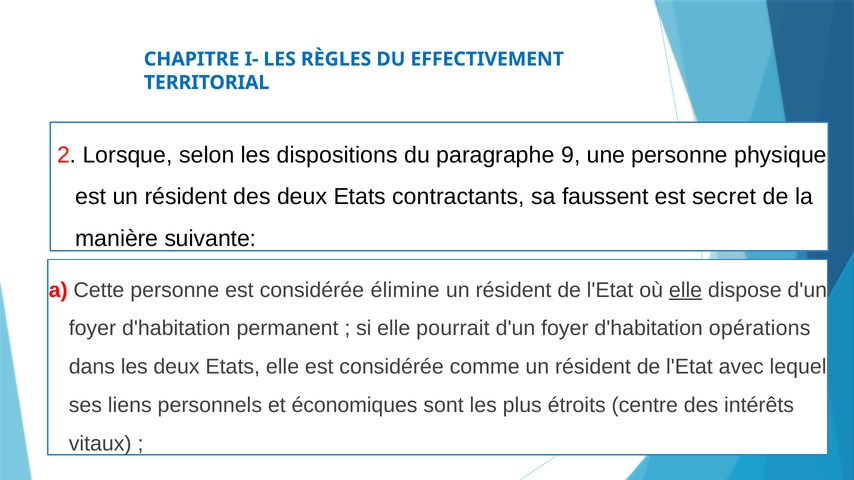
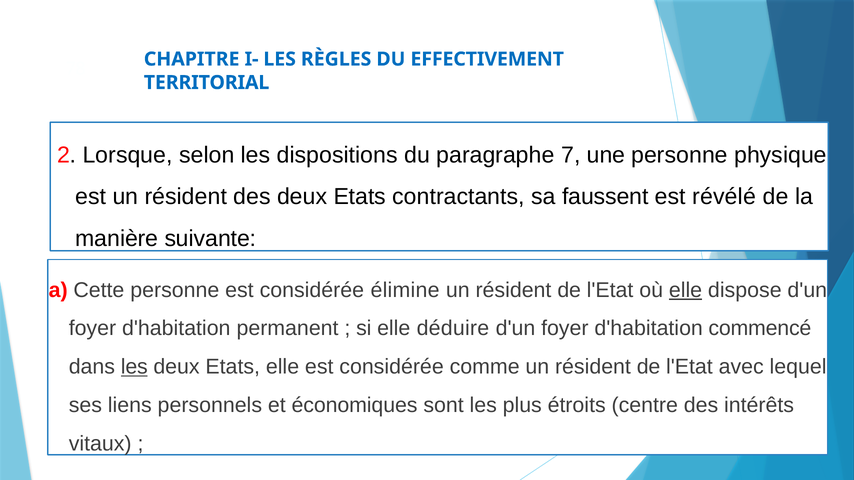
9: 9 -> 7 (571, 155)
secret: secret -> révélé (724, 197)
pourrait: pourrait -> déduire (453, 329)
opérations: opérations -> commencé (760, 329)
les underline: none -> present (134, 367)
